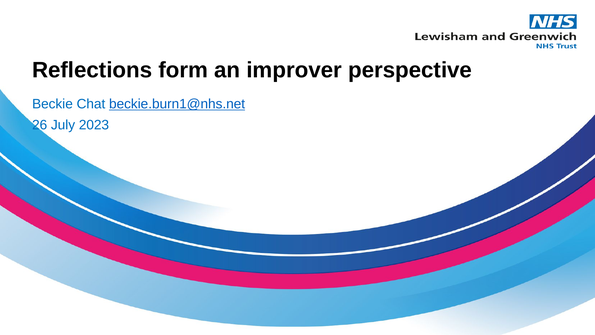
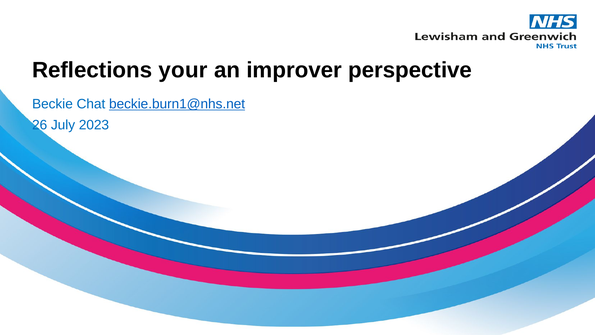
form: form -> your (183, 70)
